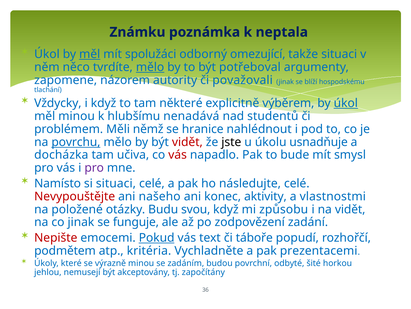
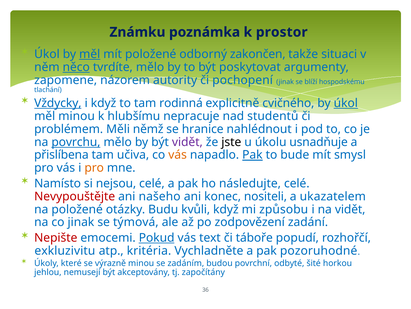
neptala: neptala -> prostor (282, 32)
mít spolužáci: spolužáci -> položené (151, 54)
omezující: omezující -> zakončen (258, 54)
něco underline: none -> present (76, 67)
mělo underline: present -> none (150, 67)
potřeboval: potřeboval -> poskytovat (250, 67)
považovali: považovali -> pochopení (243, 80)
Vždycky underline: none -> present (58, 103)
některé: některé -> rodinná (181, 103)
výběrem: výběrem -> cvičného (288, 103)
nenadává: nenadává -> nepracuje (191, 116)
vidět colour: red -> purple (187, 142)
docházka: docházka -> přislíbena (61, 155)
vás colour: red -> orange (178, 155)
Pak underline: none -> present (252, 155)
pro colour: purple -> orange (94, 168)
si situaci: situaci -> nejsou (116, 183)
aktivity: aktivity -> nositeli (265, 196)
vlastnostmi: vlastnostmi -> ukazatelem (333, 196)
svou: svou -> kvůli (196, 209)
funguje: funguje -> týmová (136, 222)
podmětem: podmětem -> exkluzivitu (65, 250)
prezentacemi: prezentacemi -> pozoruhodné (319, 250)
